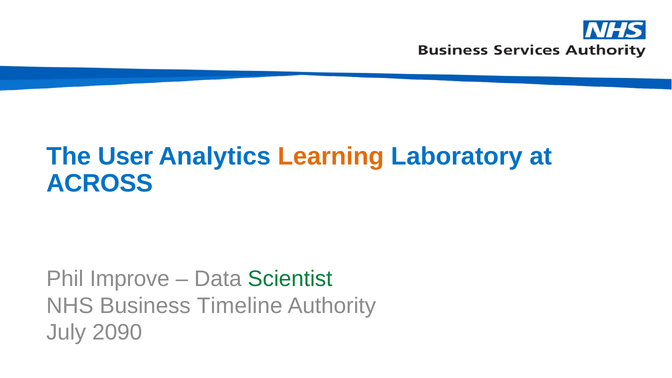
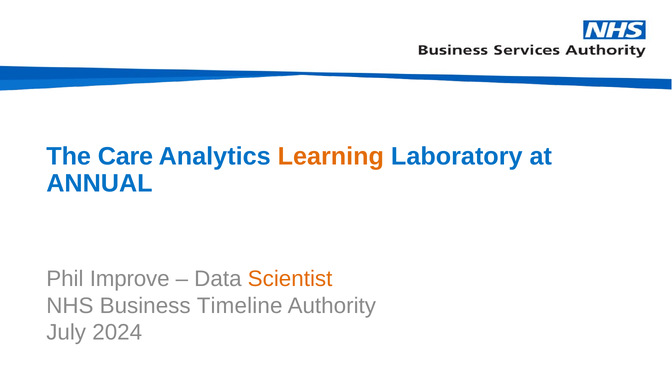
User: User -> Care (125, 156)
ACROSS: ACROSS -> ANNUAL (99, 184)
Scientist colour: green -> orange (290, 279)
2090: 2090 -> 2024 (117, 333)
